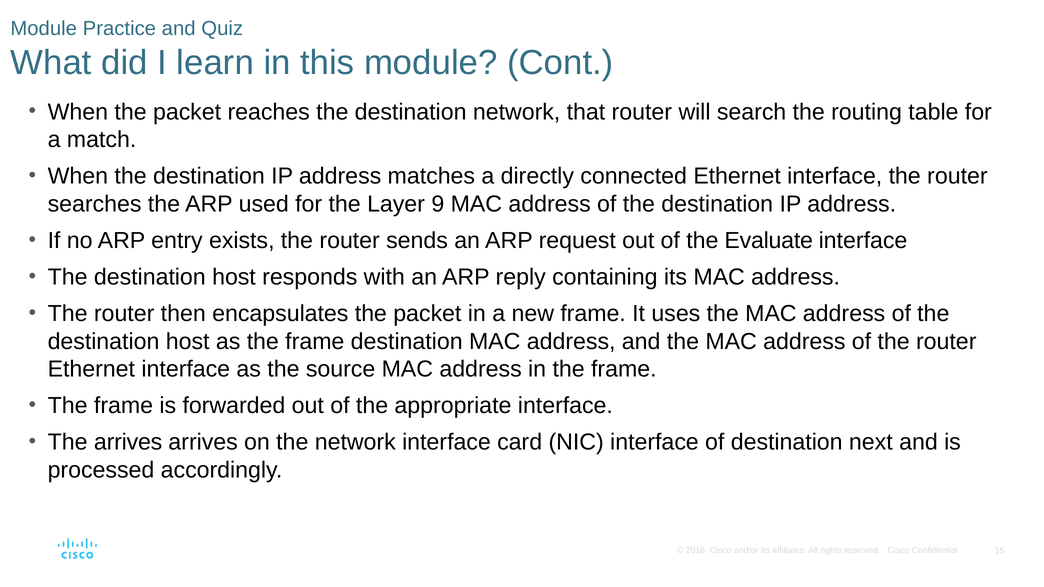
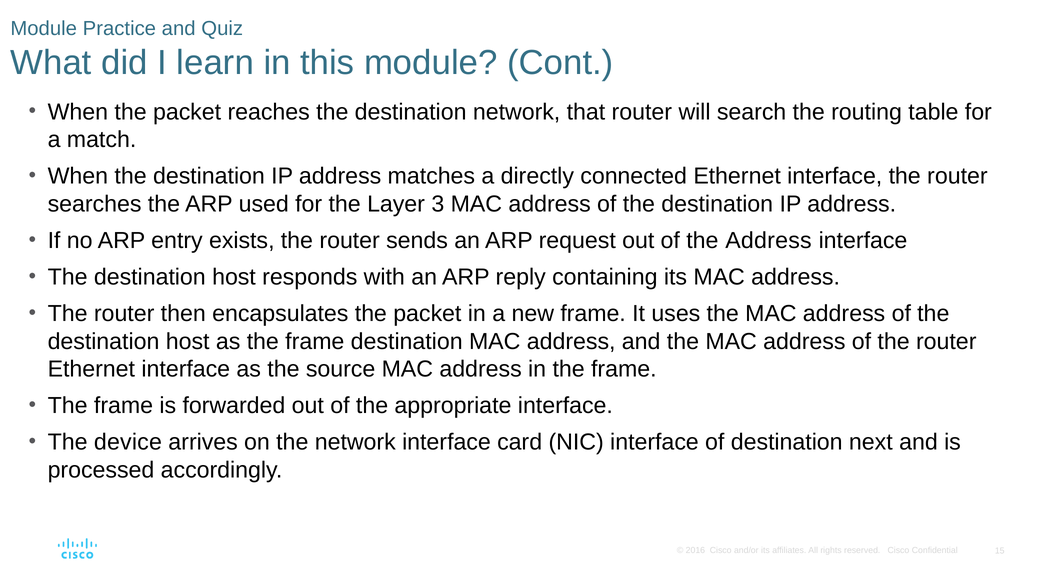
9: 9 -> 3 (438, 204)
the Evaluate: Evaluate -> Address (768, 241)
The arrives: arrives -> device (128, 443)
